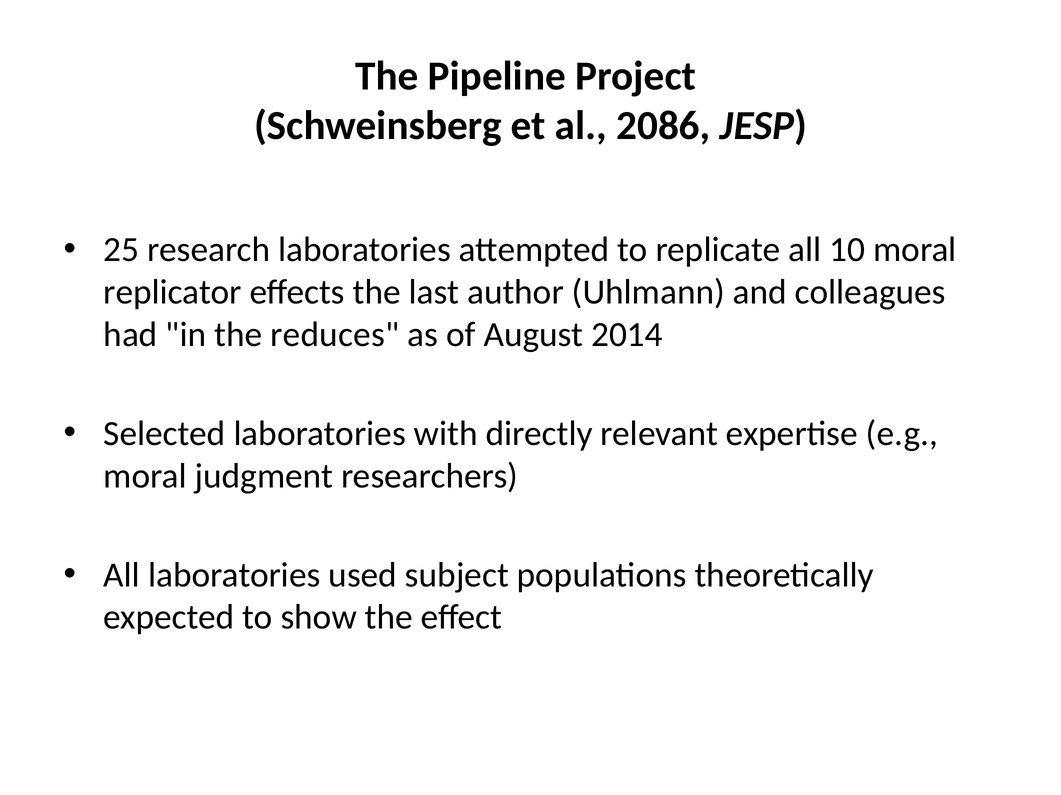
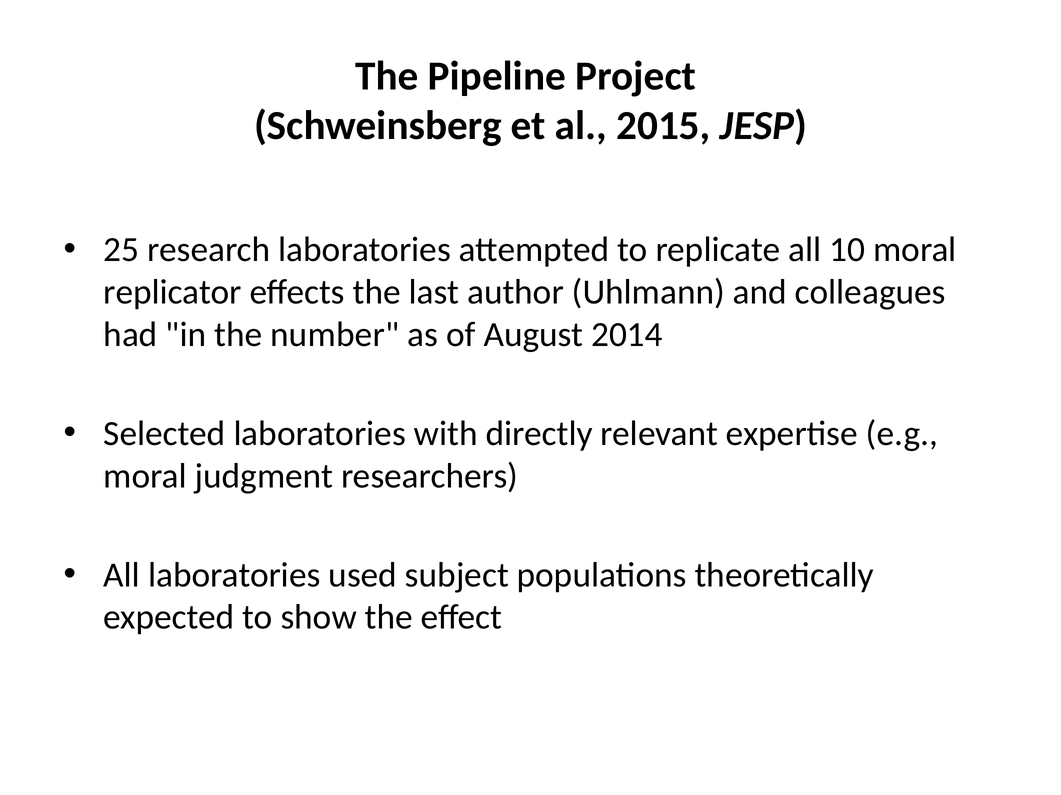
2086: 2086 -> 2015 (663, 126)
reduces: reduces -> number (335, 335)
